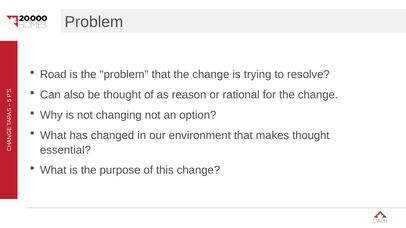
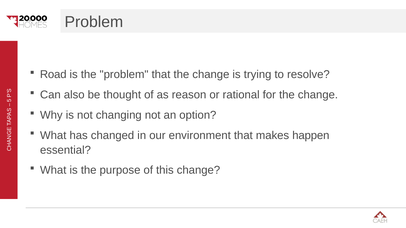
makes thought: thought -> happen (311, 136)
